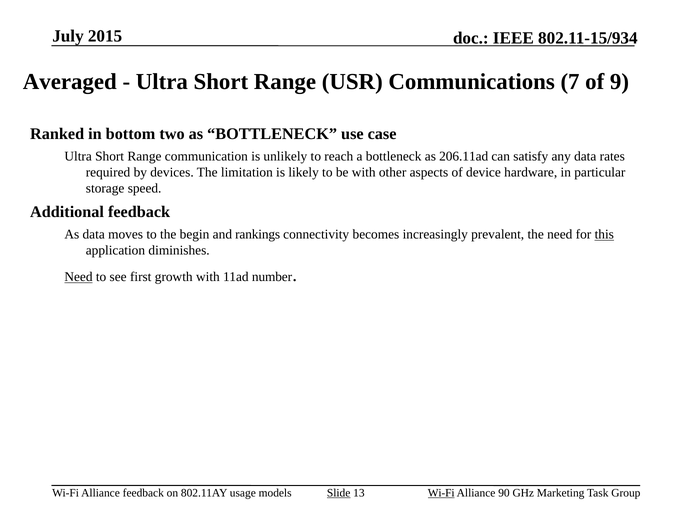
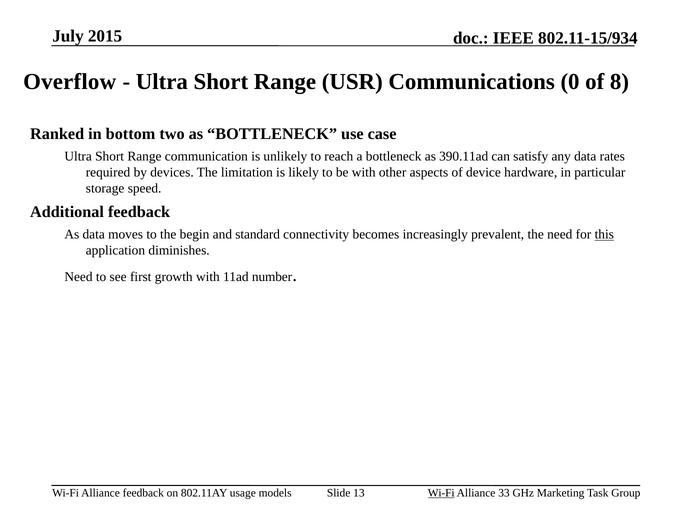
Averaged: Averaged -> Overflow (70, 82)
7: 7 -> 0 (570, 82)
9: 9 -> 8 (619, 82)
206.11ad: 206.11ad -> 390.11ad (464, 157)
rankings: rankings -> standard (258, 235)
Need underline: present -> none (78, 277)
Slide underline: present -> none (339, 493)
90: 90 -> 33 (504, 493)
